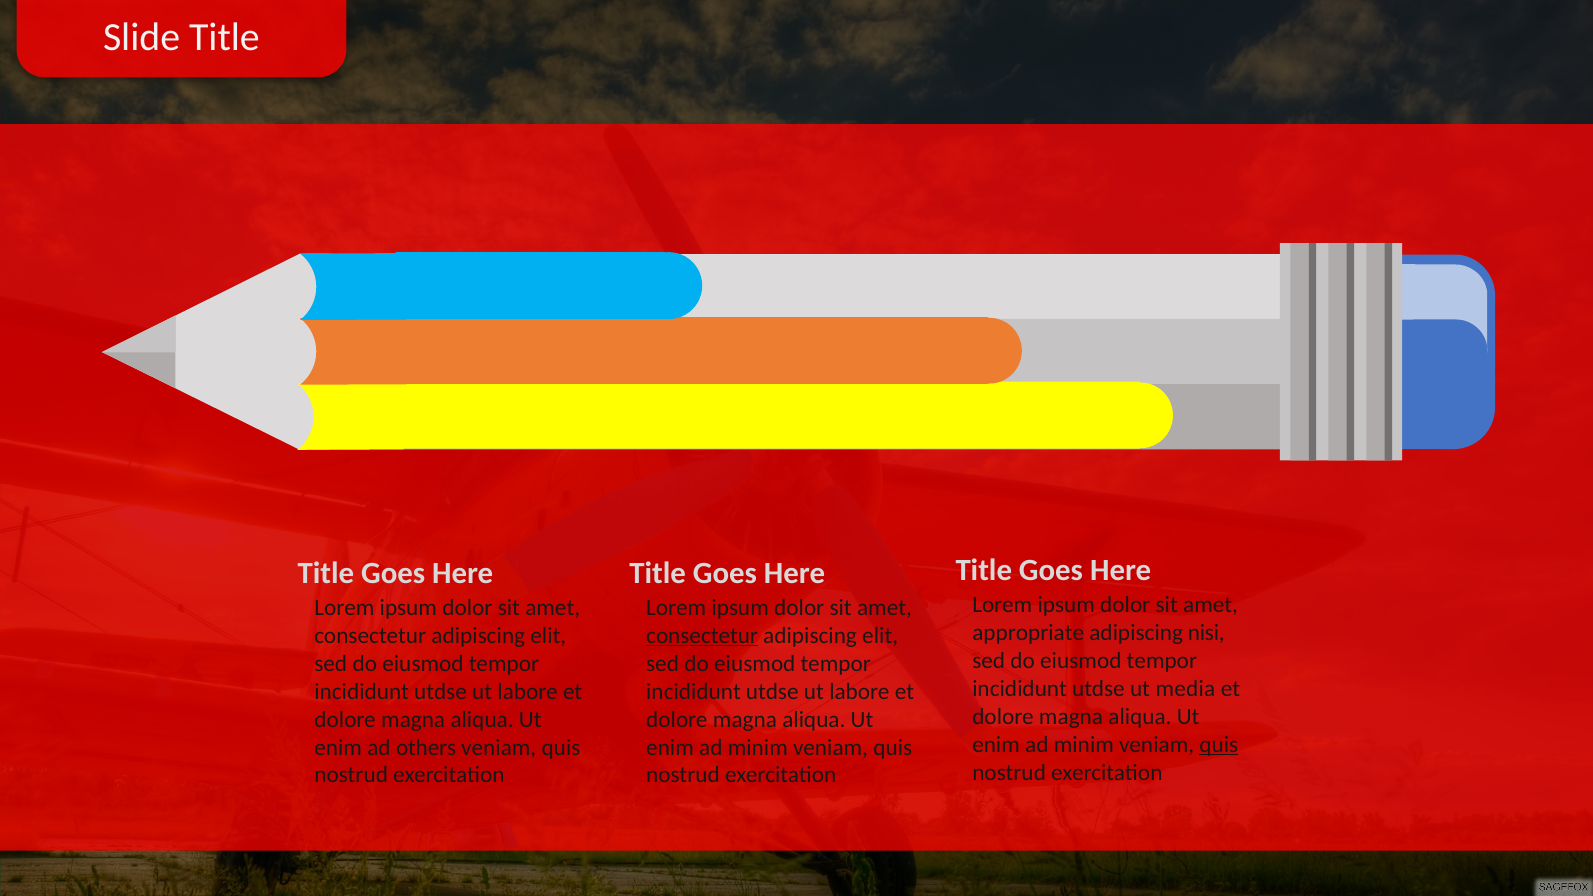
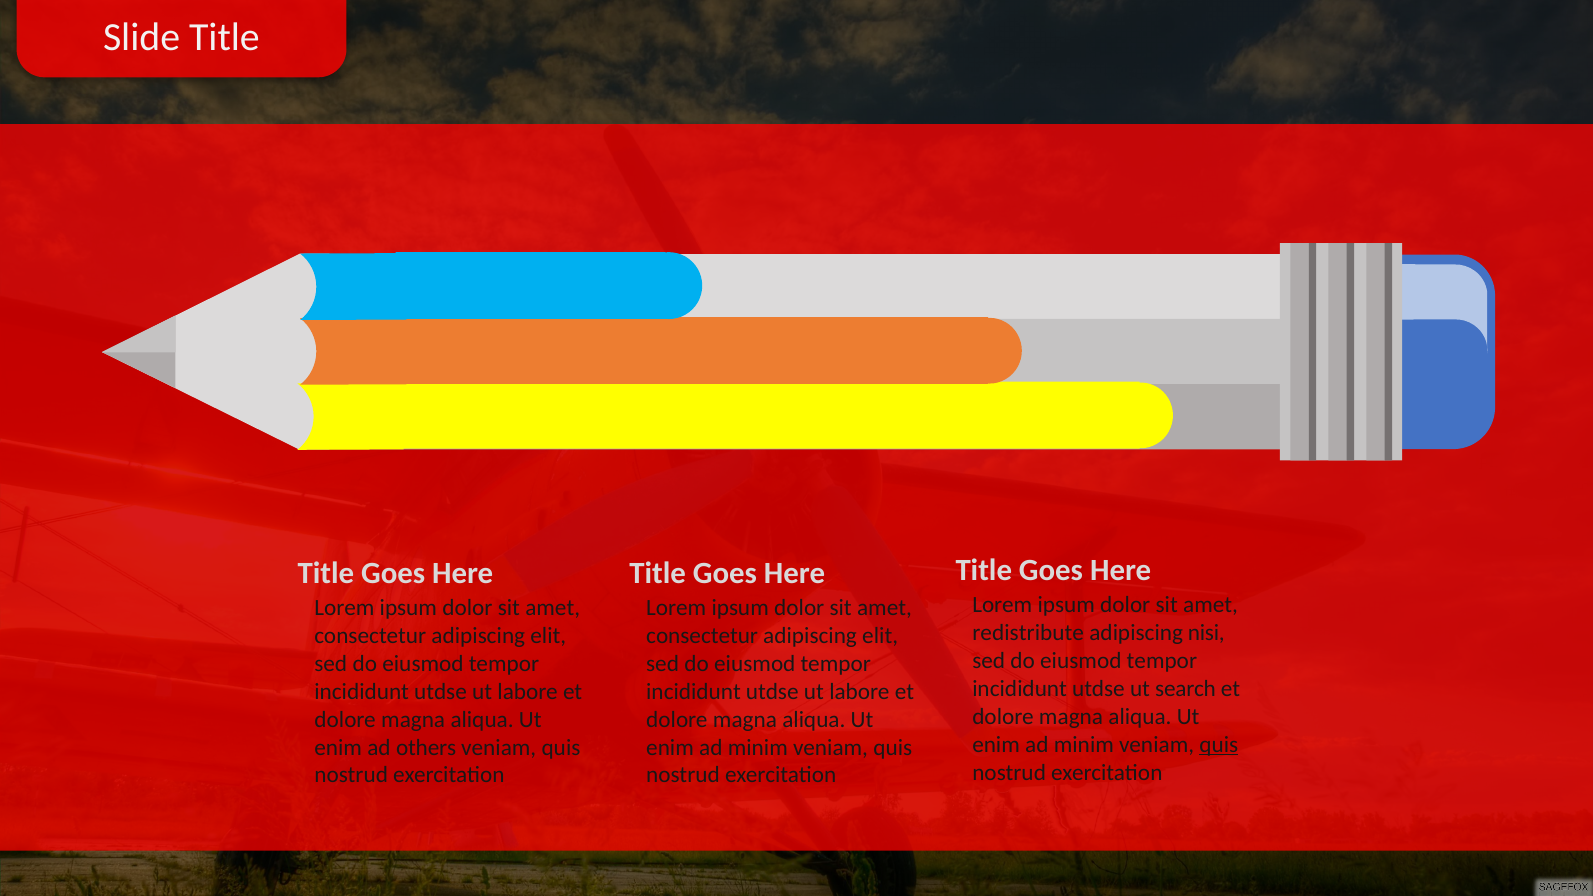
appropriate: appropriate -> redistribute (1028, 633)
consectetur underline: present -> none (702, 636)
media: media -> search (1186, 689)
